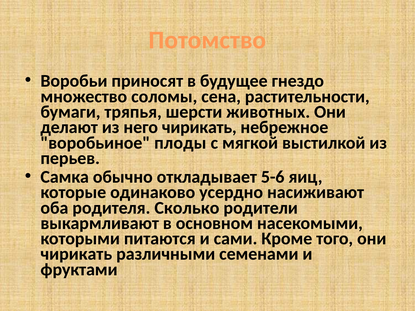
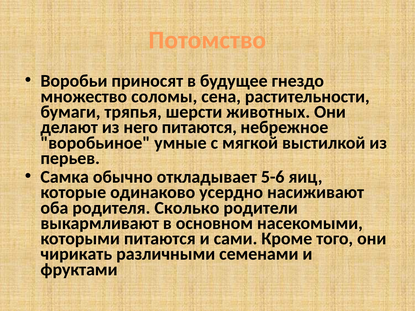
него чирикать: чирикать -> питаются (199, 127)
плоды: плоды -> умные (180, 143)
